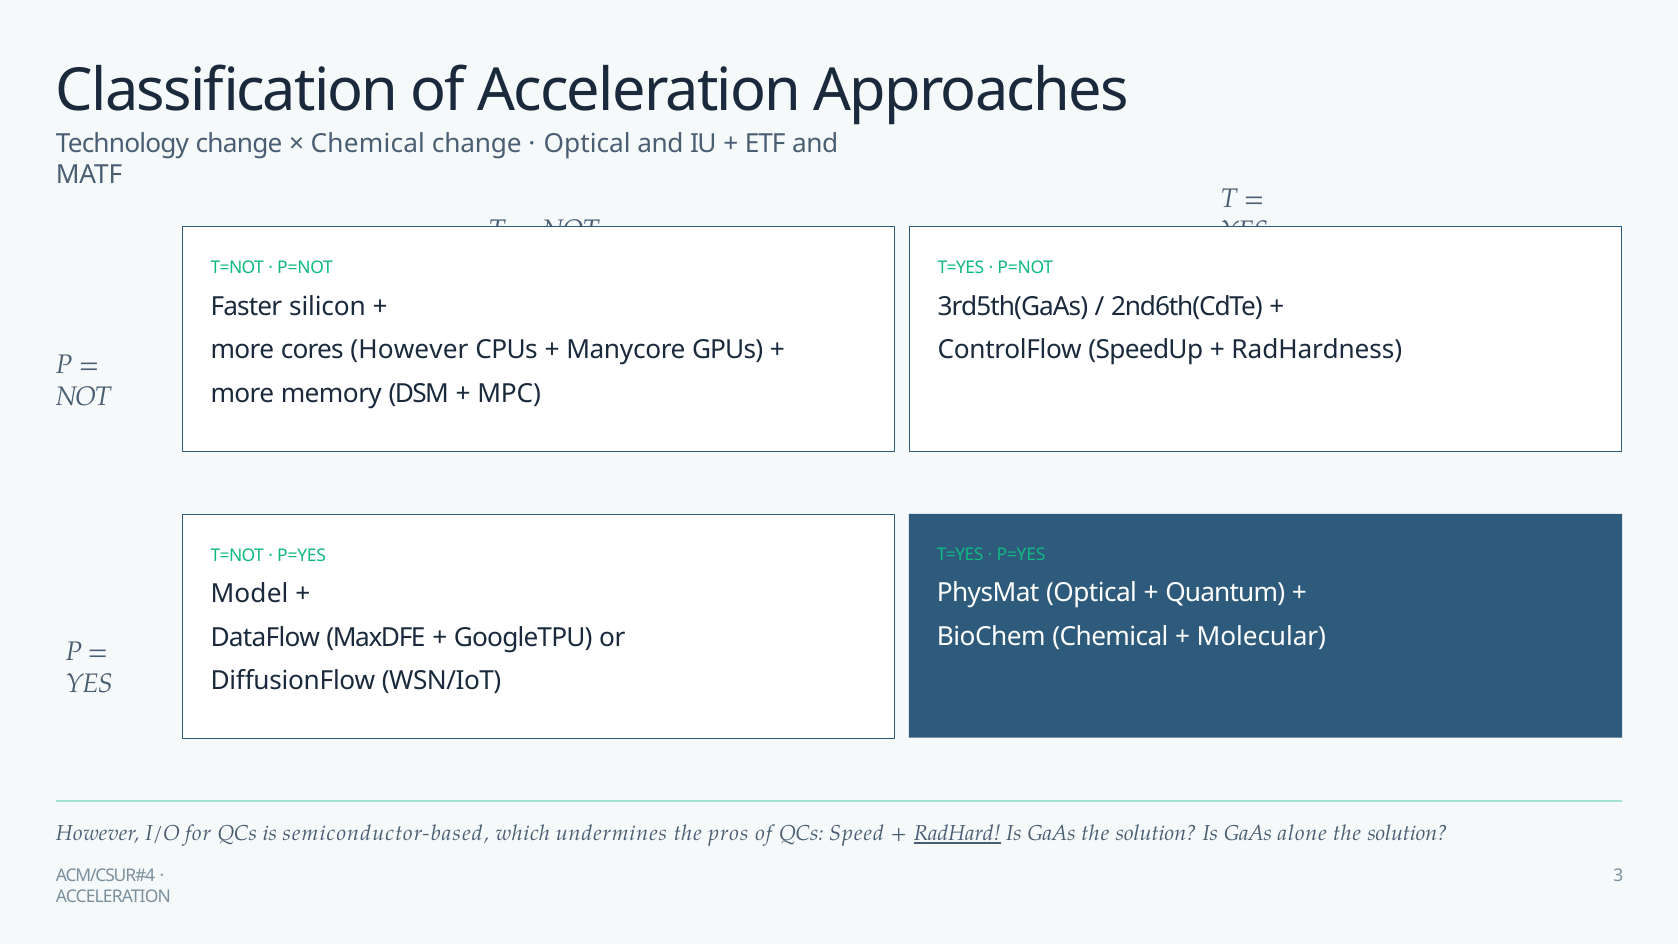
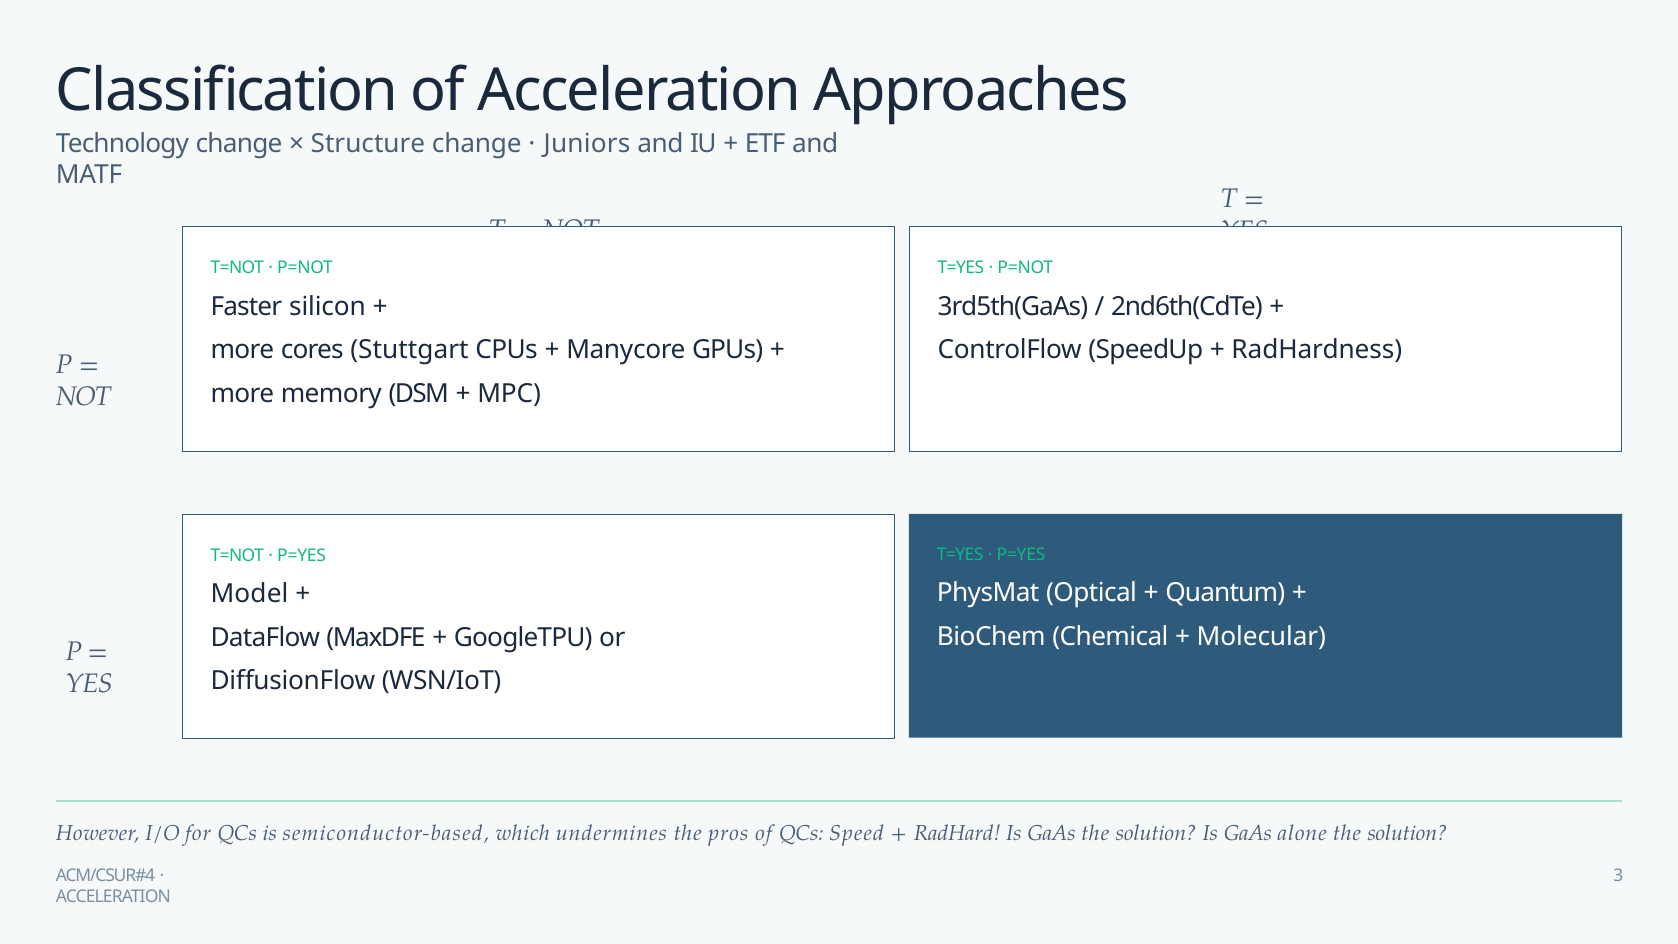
Chemical: Chemical -> Structure (368, 143)
Optical: Optical -> Juniors (587, 143)
cores However: However -> Stuttgart (409, 350)
RadHard underline: present -> none (957, 834)
